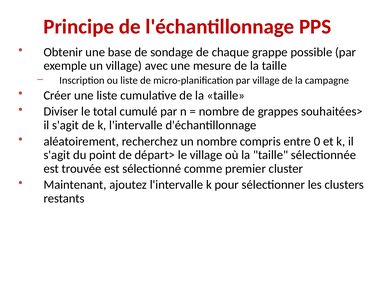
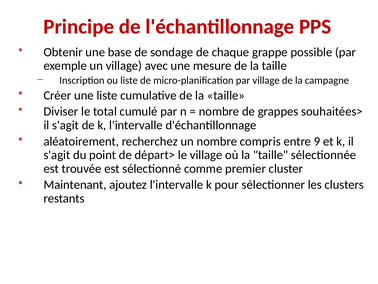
0: 0 -> 9 (317, 141)
